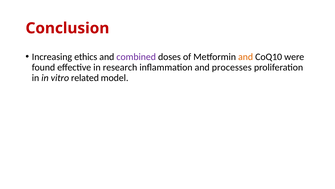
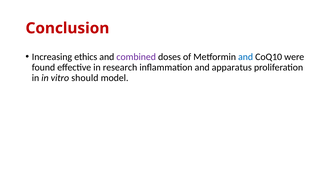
and colour: orange -> blue (246, 57)
processes: processes -> apparatus (232, 67)
related: related -> should (85, 78)
